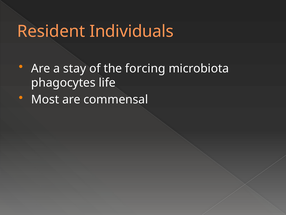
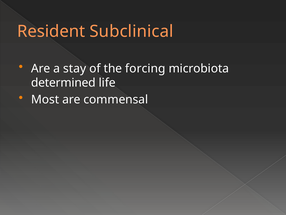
Individuals: Individuals -> Subclinical (131, 31)
phagocytes: phagocytes -> determined (63, 83)
